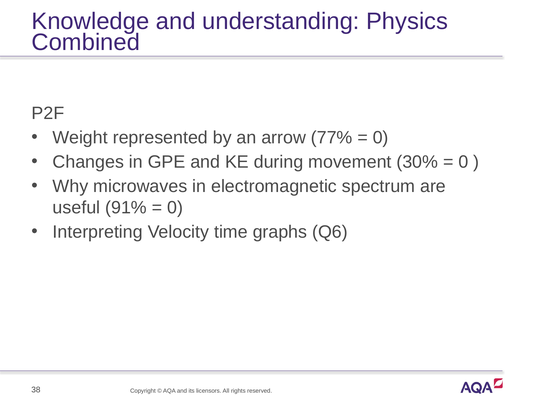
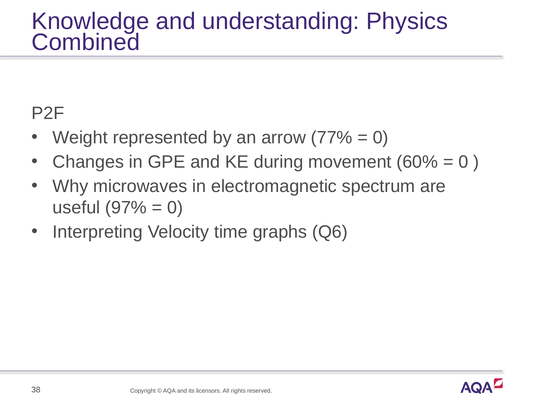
30%: 30% -> 60% (417, 162)
91%: 91% -> 97% (126, 208)
